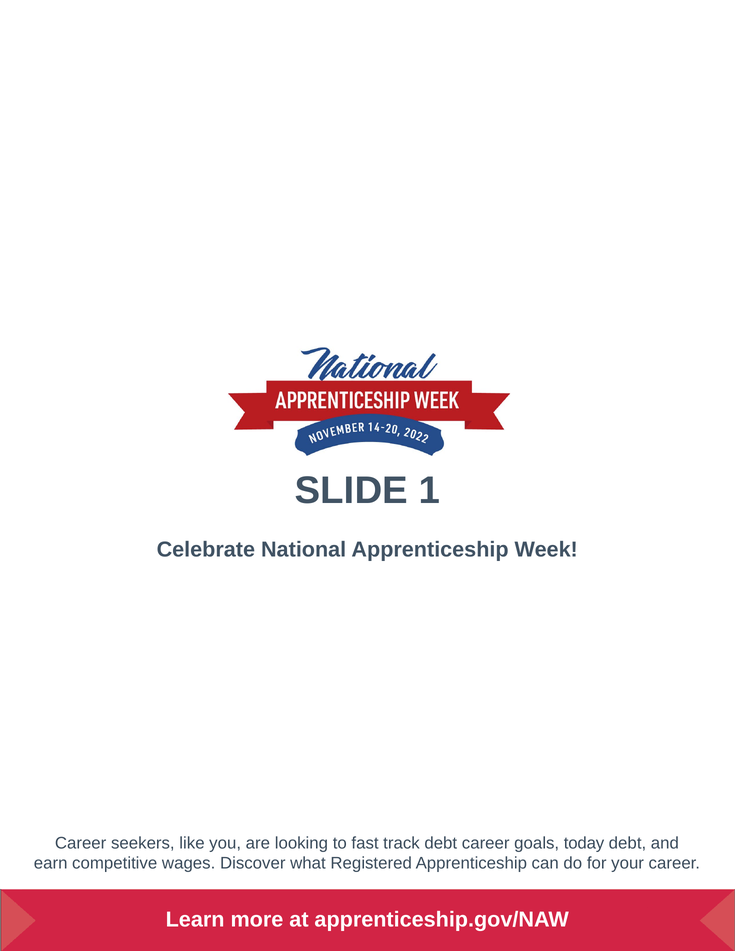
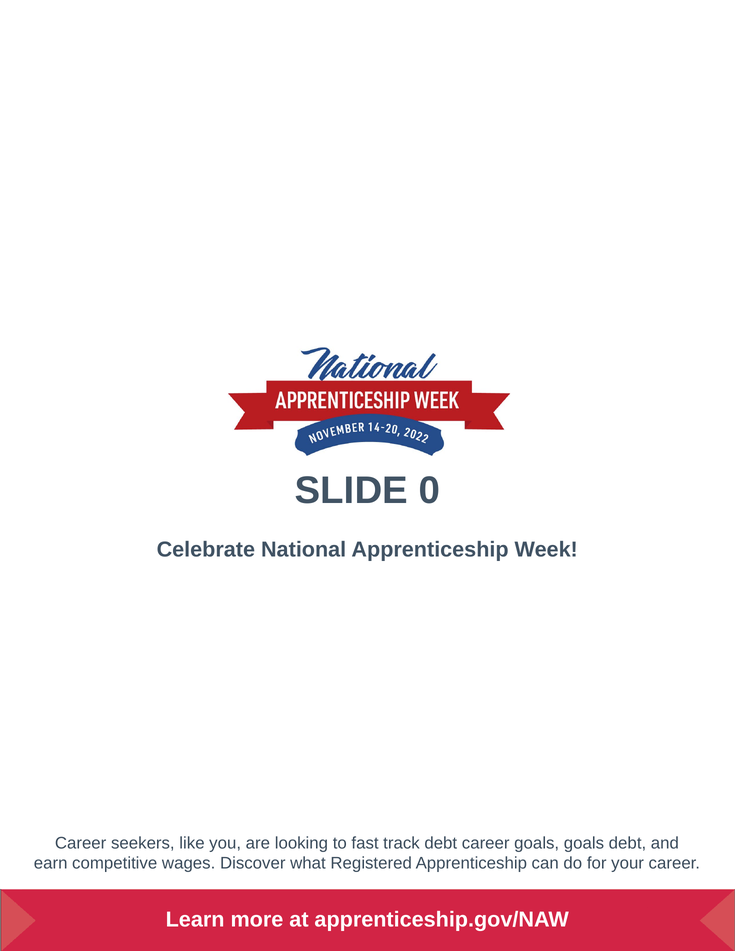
1: 1 -> 0 (429, 490)
goals today: today -> goals (584, 843)
